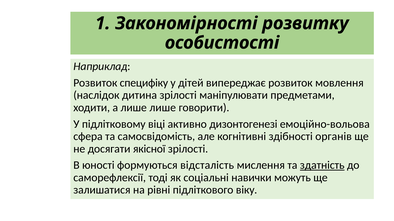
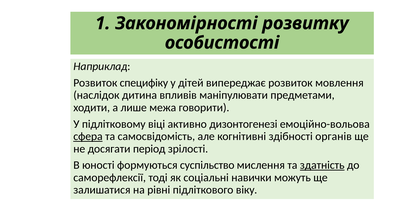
дитина зрілості: зрілості -> впливів (178, 95)
лише лише: лише -> межа (163, 108)
сфера underline: none -> present (88, 137)
якісної: якісної -> період (149, 149)
відсталість: відсталість -> суспільство (207, 166)
